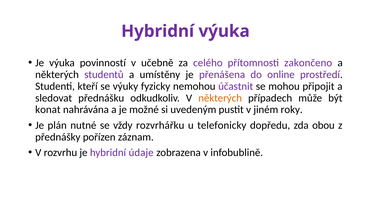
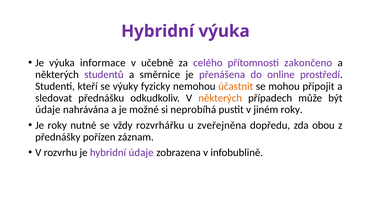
povinností: povinností -> informace (103, 63)
umístěny: umístěny -> směrnice (160, 74)
účastnit colour: purple -> orange (236, 86)
konat: konat -> údaje (48, 109)
uvedeným: uvedeným -> neprobíhá (193, 109)
Je plán: plán -> roky (57, 125)
telefonicky: telefonicky -> zveřejněna (222, 125)
